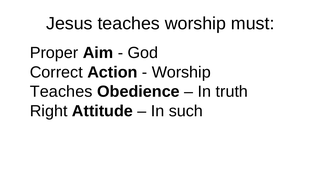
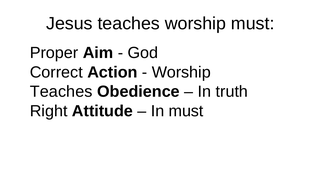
In such: such -> must (186, 111)
